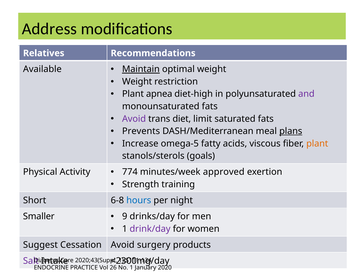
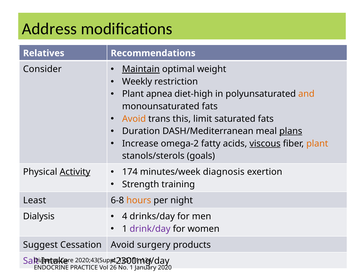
Available: Available -> Consider (42, 69)
Weight: Weight -> Weekly (137, 82)
and colour: purple -> orange (306, 94)
Avoid colour: purple -> orange (134, 119)
diet: diet -> this (182, 119)
Prevents: Prevents -> Duration (141, 131)
omega-5: omega-5 -> omega-2 (180, 144)
viscous underline: none -> present (265, 144)
Activity underline: none -> present (75, 172)
774: 774 -> 174 (130, 172)
approved: approved -> diagnosis (224, 172)
Short: Short -> Least (35, 200)
hours colour: blue -> orange (139, 200)
Smaller: Smaller -> Dialysis (39, 216)
9: 9 -> 4 (125, 216)
